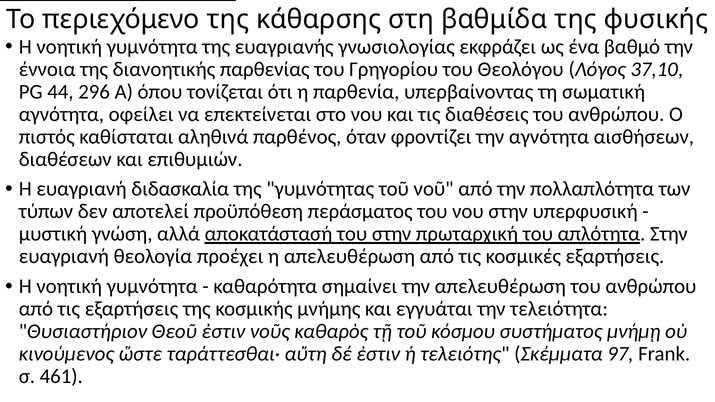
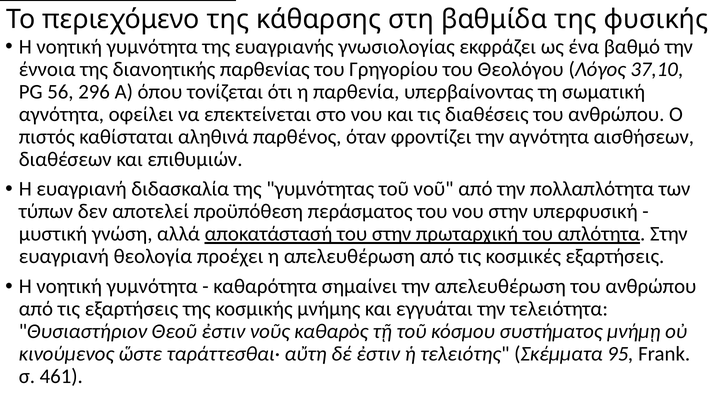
44: 44 -> 56 (60, 92)
97: 97 -> 95 (620, 354)
